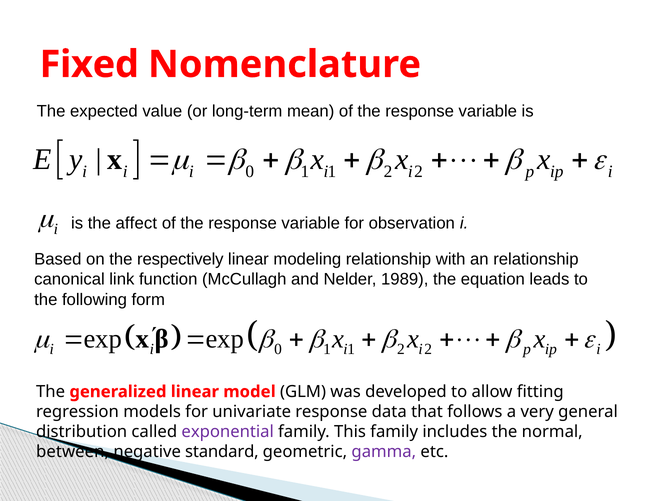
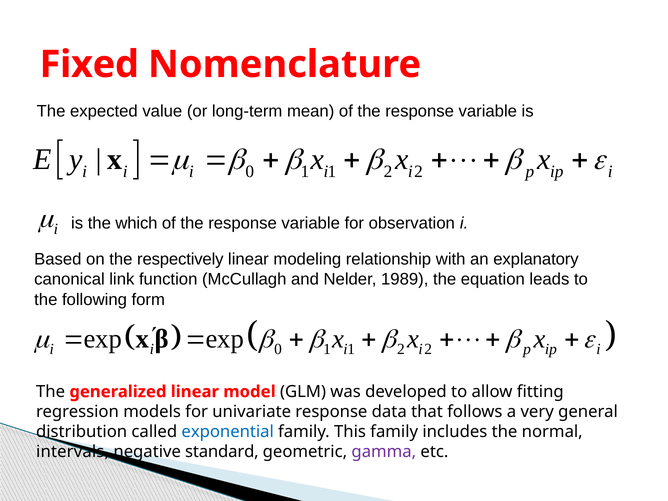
affect: affect -> which (136, 223)
an relationship: relationship -> explanatory (536, 259)
exponential colour: purple -> blue (228, 432)
between: between -> intervals (73, 452)
